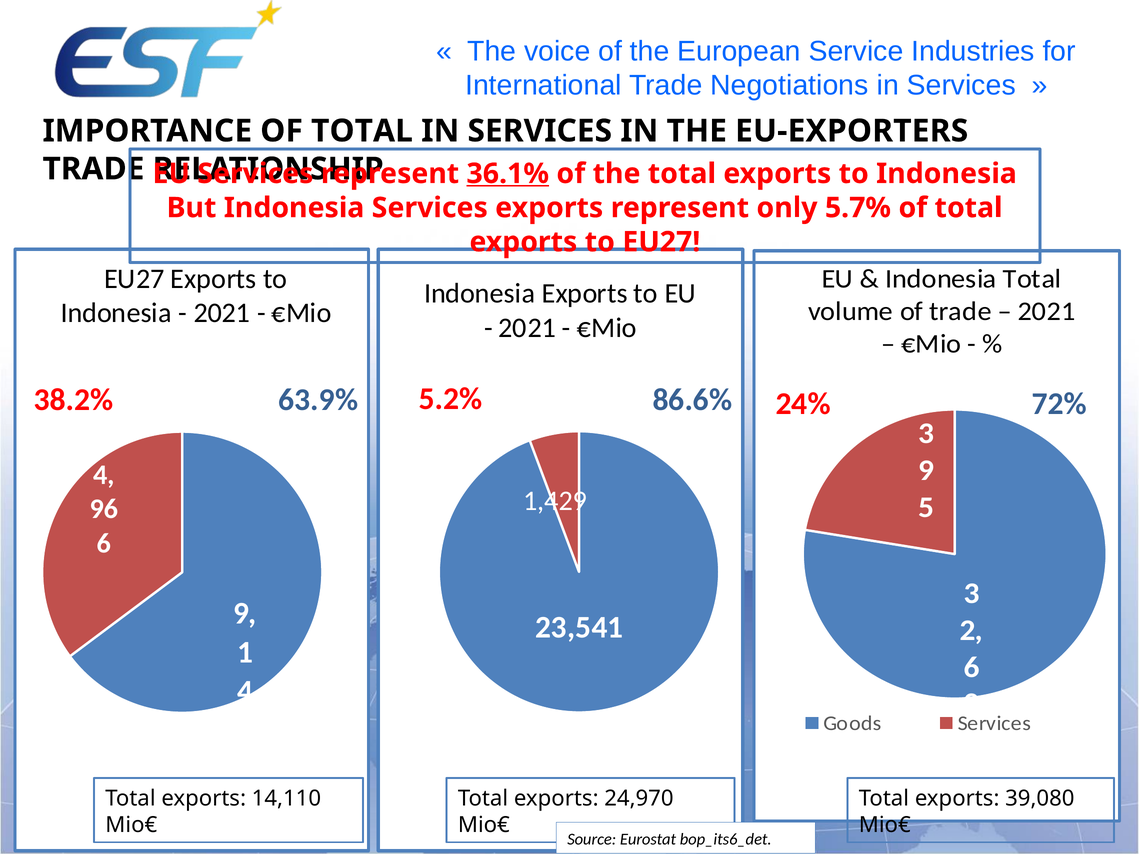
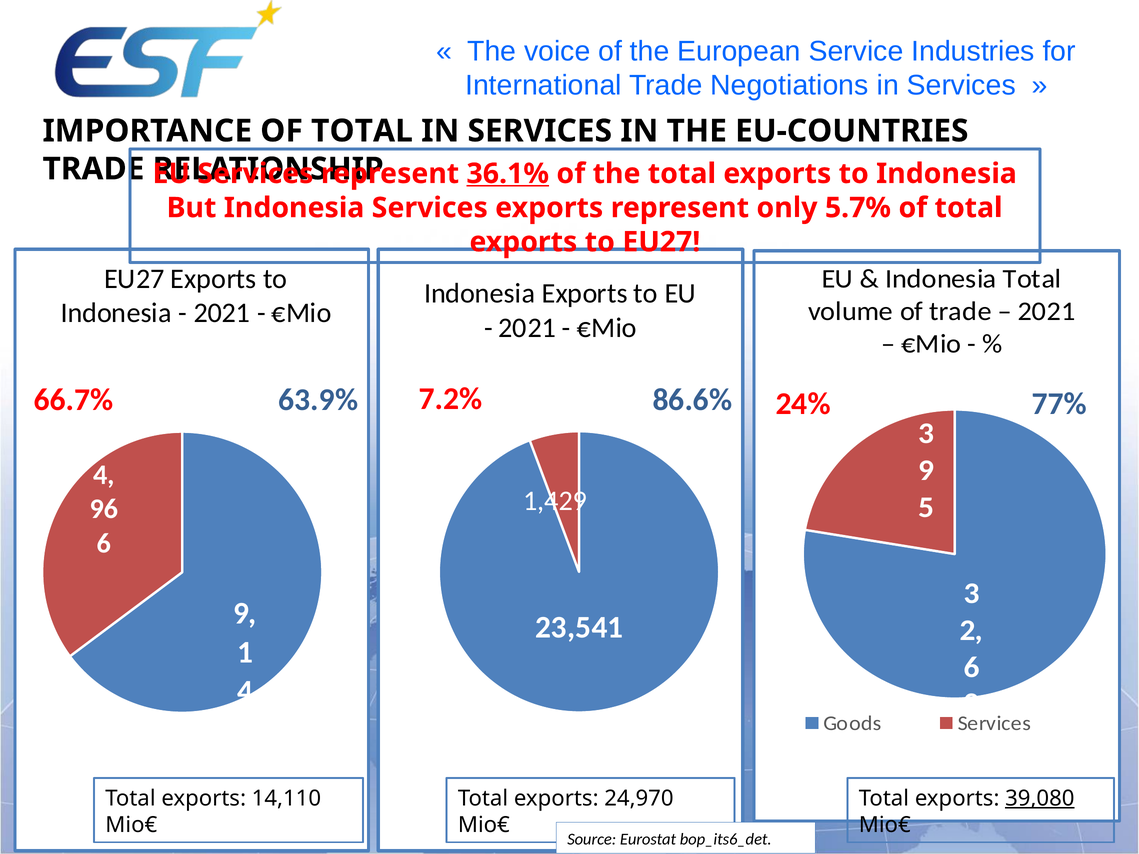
EU-EXPORTERS: EU-EXPORTERS -> EU-COUNTRIES (852, 131)
5.2%: 5.2% -> 7.2% (451, 399)
38.2%: 38.2% -> 66.7% (73, 400)
72%: 72% -> 77% (1059, 404)
39,080 underline: none -> present (1040, 799)
